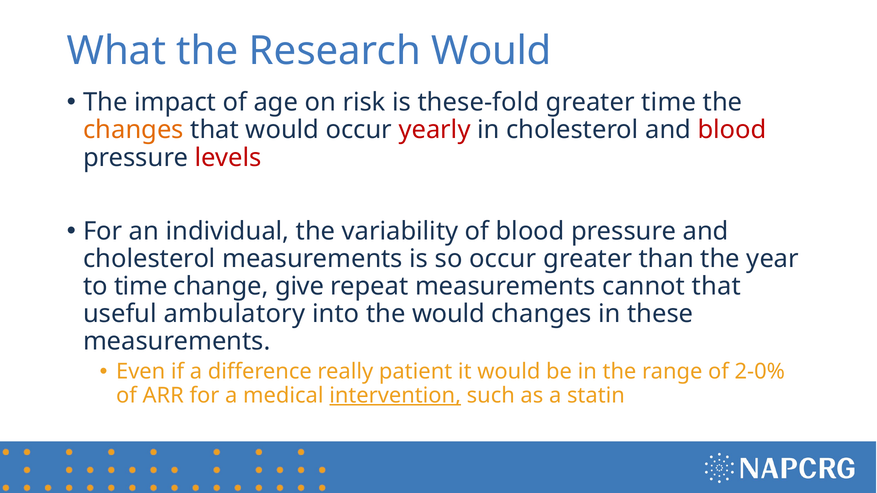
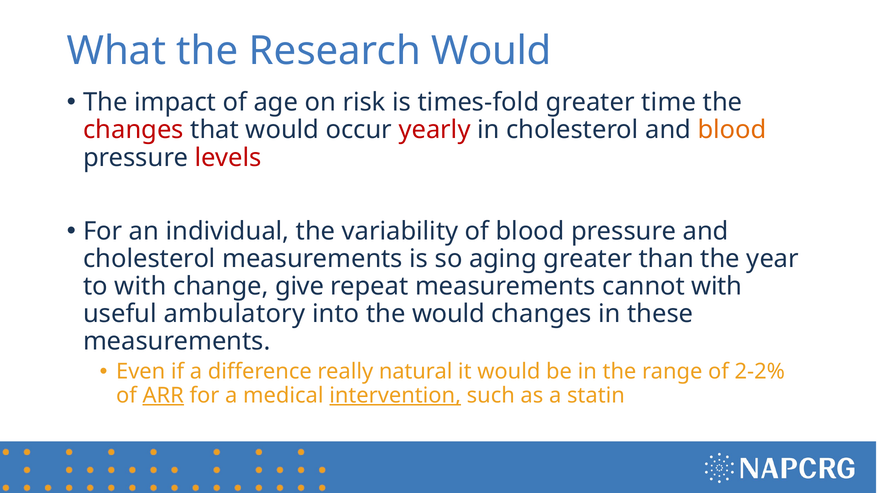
these-fold: these-fold -> times-fold (478, 102)
changes colour: orange -> red (133, 130)
blood colour: red -> orange (732, 130)
so occur: occur -> aging (503, 259)
to time: time -> with (141, 286)
cannot that: that -> with (717, 286)
patient: patient -> natural (416, 372)
2-0%: 2-0% -> 2-2% (760, 372)
ARR underline: none -> present (163, 396)
